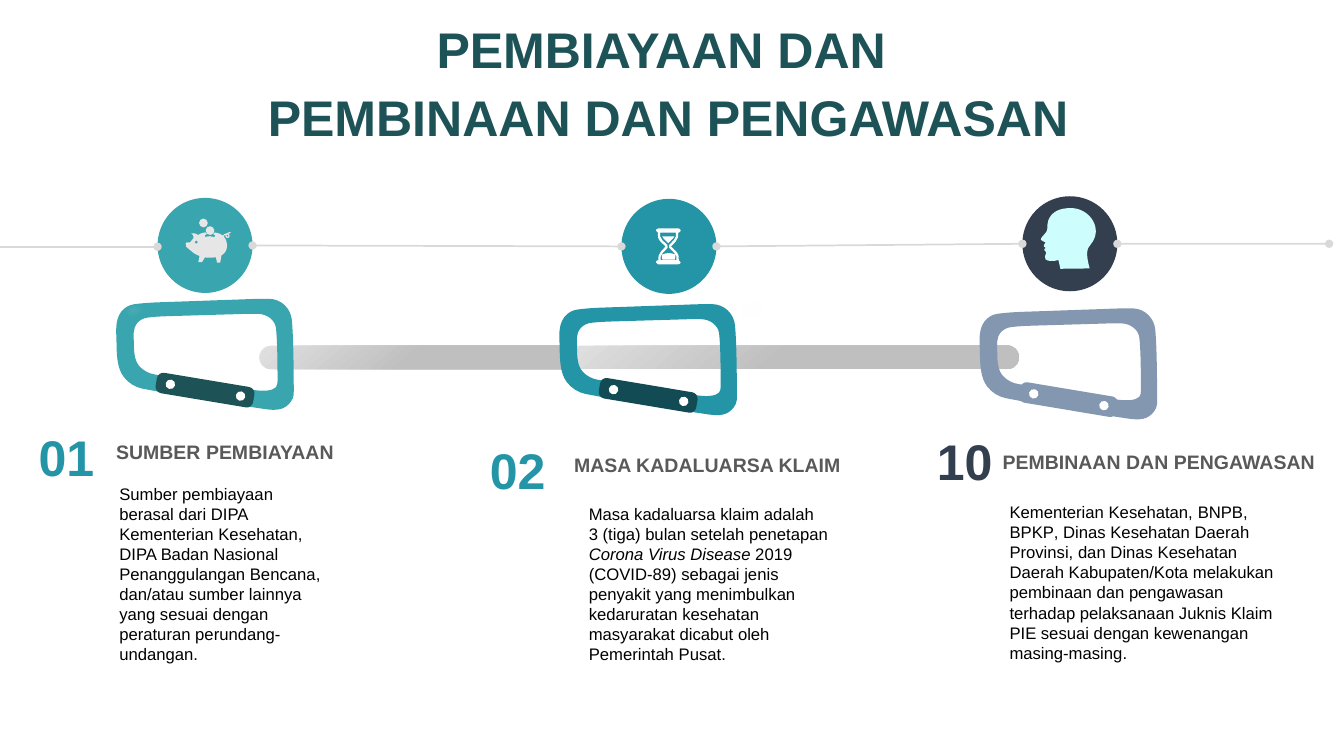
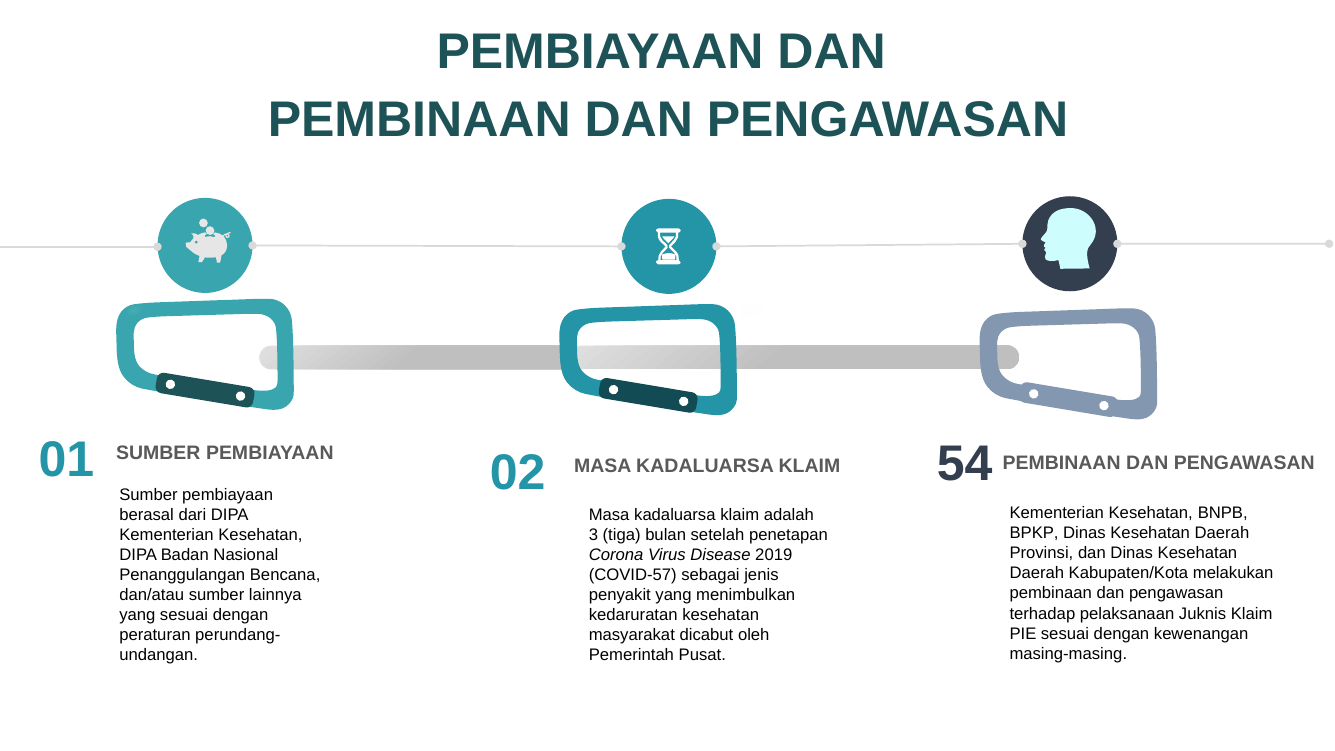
10: 10 -> 54 (965, 464)
COVID-89: COVID-89 -> COVID-57 (633, 575)
